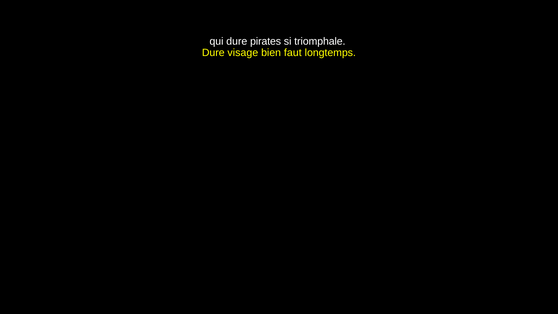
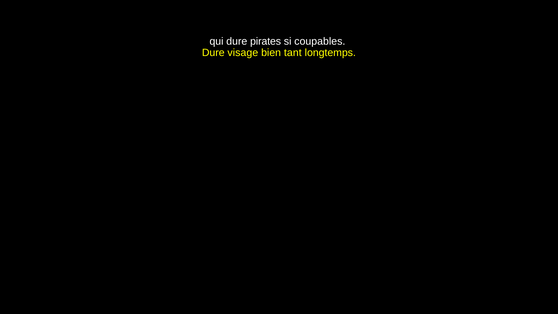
triomphale: triomphale -> coupables (320, 41)
faut: faut -> tant (293, 53)
